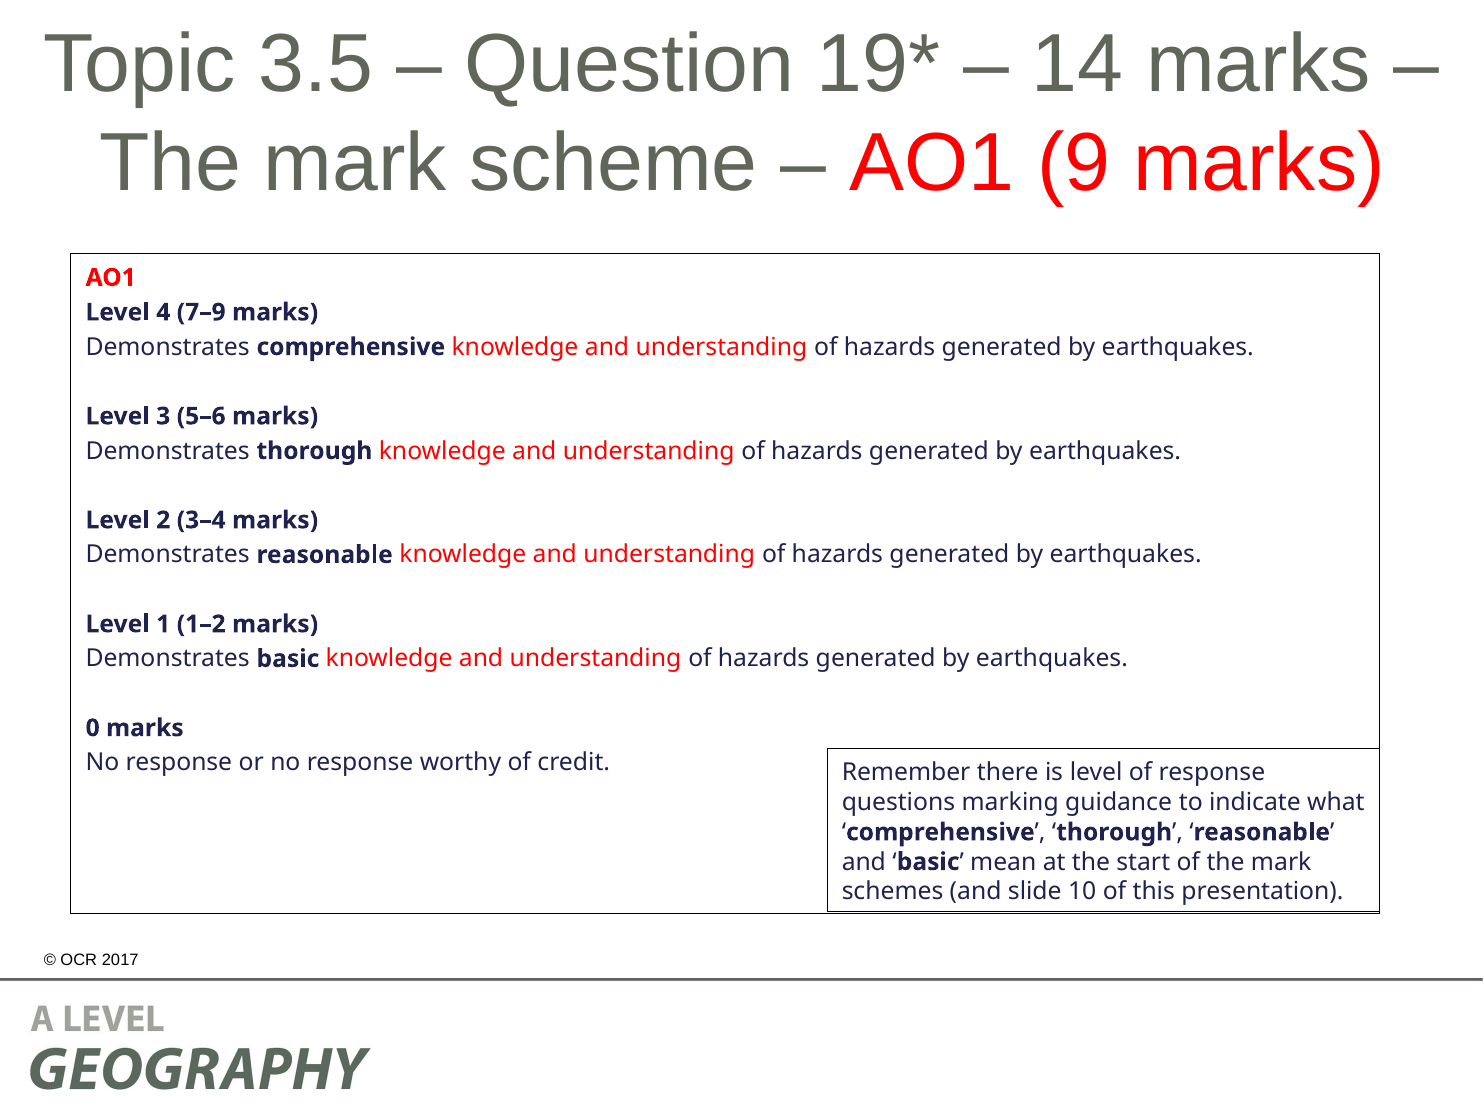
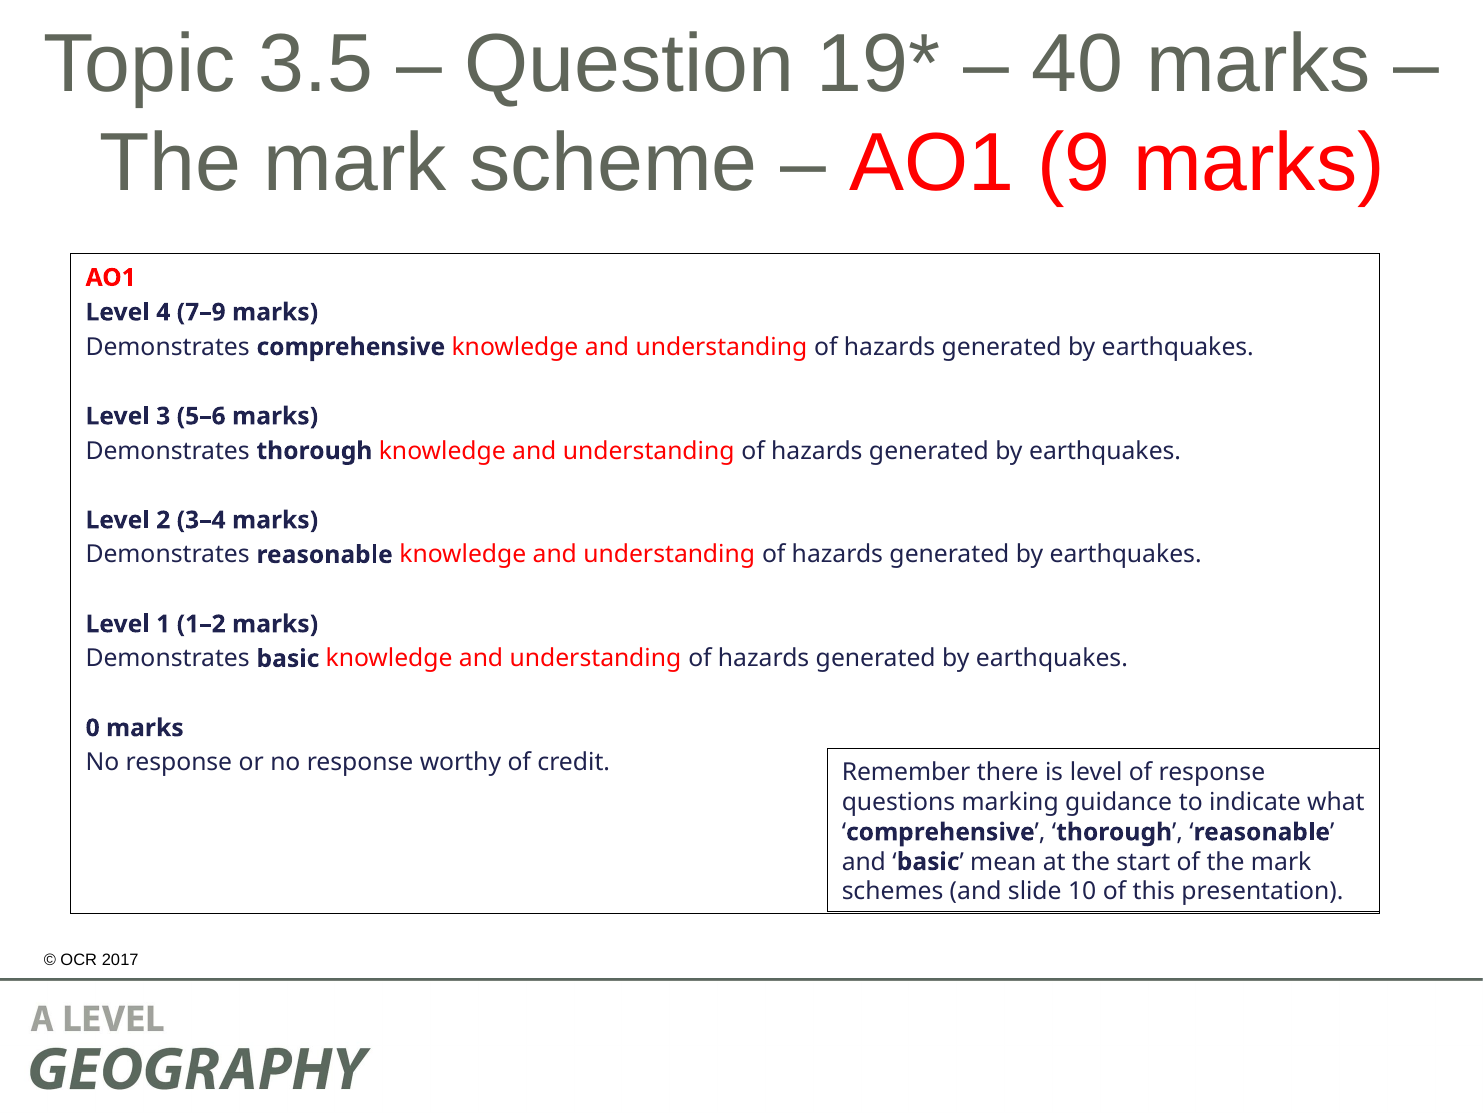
14: 14 -> 40 (1078, 64)
